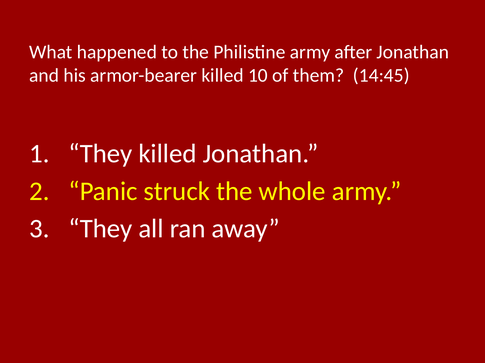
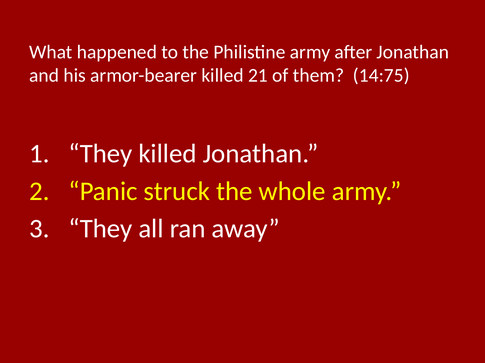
10: 10 -> 21 (258, 76)
14:45: 14:45 -> 14:75 (381, 76)
